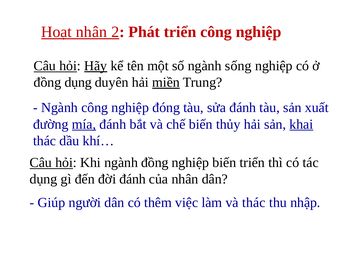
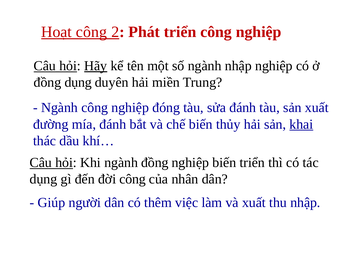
Hoạt nhân: nhân -> công (91, 32)
ngành sống: sống -> nhập (238, 66)
miền underline: present -> none (166, 82)
mía underline: present -> none (84, 124)
đời đánh: đánh -> công (133, 179)
và thác: thác -> xuất (254, 203)
